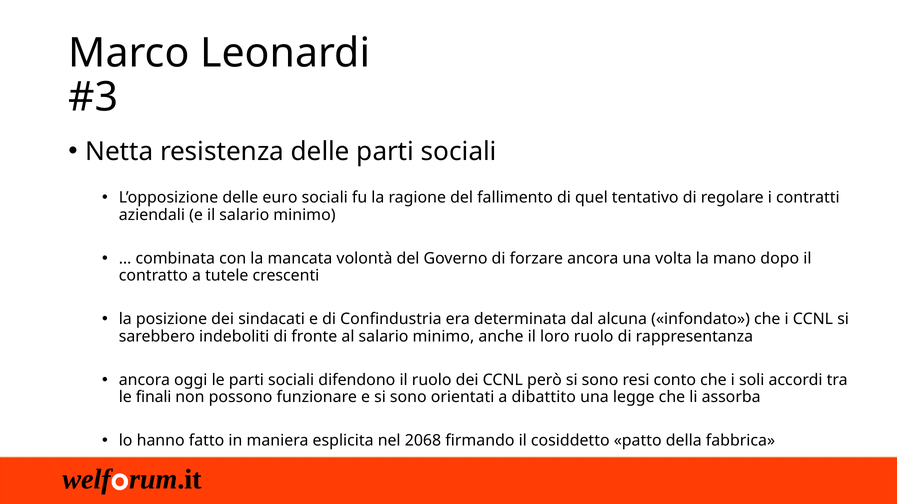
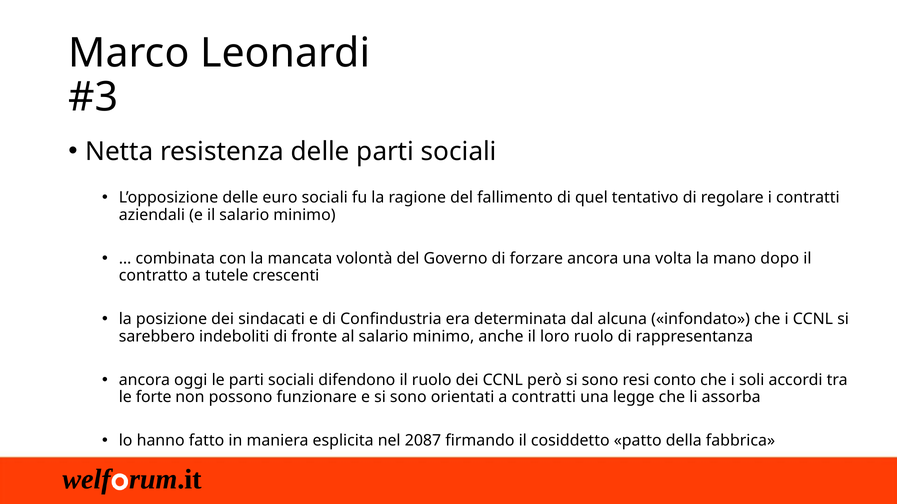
finali: finali -> forte (154, 397)
a dibattito: dibattito -> contratti (544, 397)
2068: 2068 -> 2087 (423, 441)
